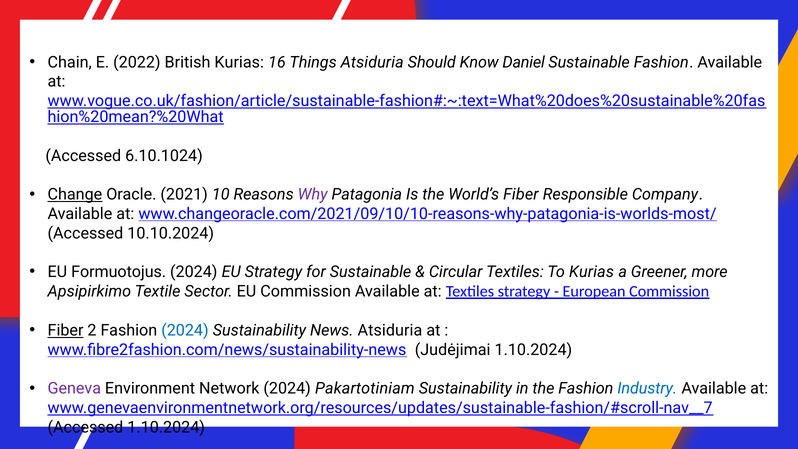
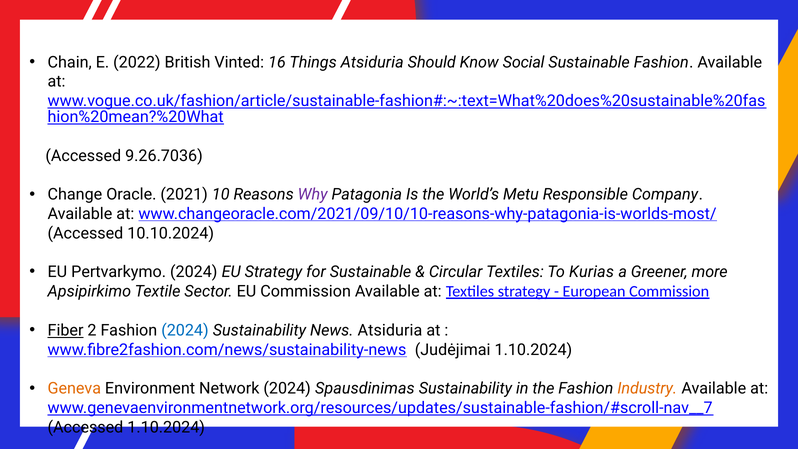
British Kurias: Kurias -> Vinted (239, 62)
Daniel: Daniel -> Social (524, 62)
6.10.1024: 6.10.1024 -> 9.26.7036 (164, 156)
Change underline: present -> none (75, 195)
World’s Fiber: Fiber -> Metu (521, 195)
Formuotojus: Formuotojus -> Pertvarkymo (119, 272)
Geneva colour: purple -> orange (74, 388)
Pakartotiniam: Pakartotiniam -> Spausdinimas (365, 388)
Industry colour: blue -> orange (647, 388)
